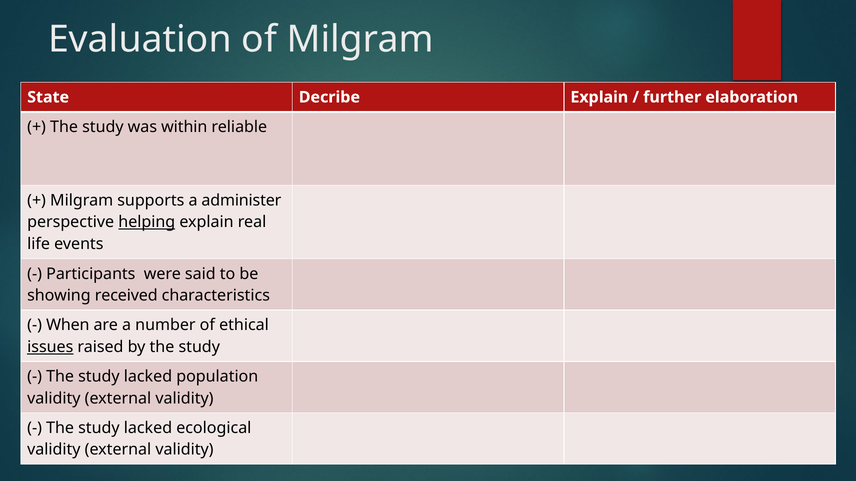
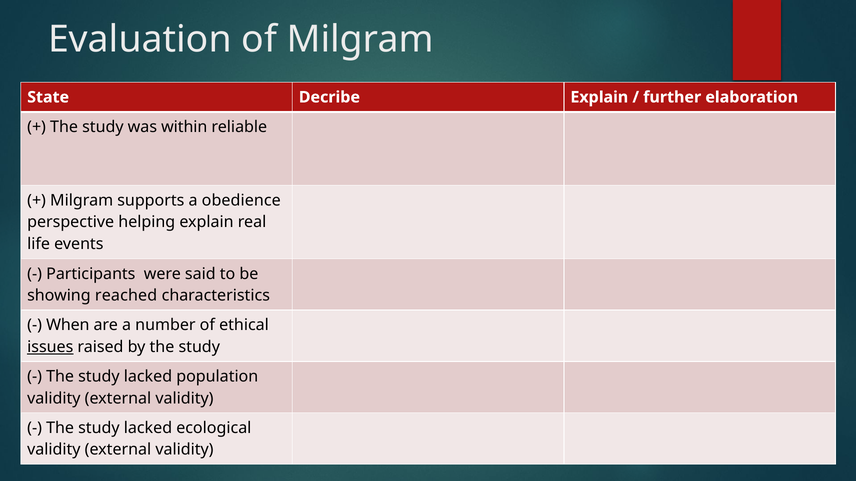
administer: administer -> obedience (241, 201)
helping underline: present -> none (147, 222)
received: received -> reached (126, 296)
